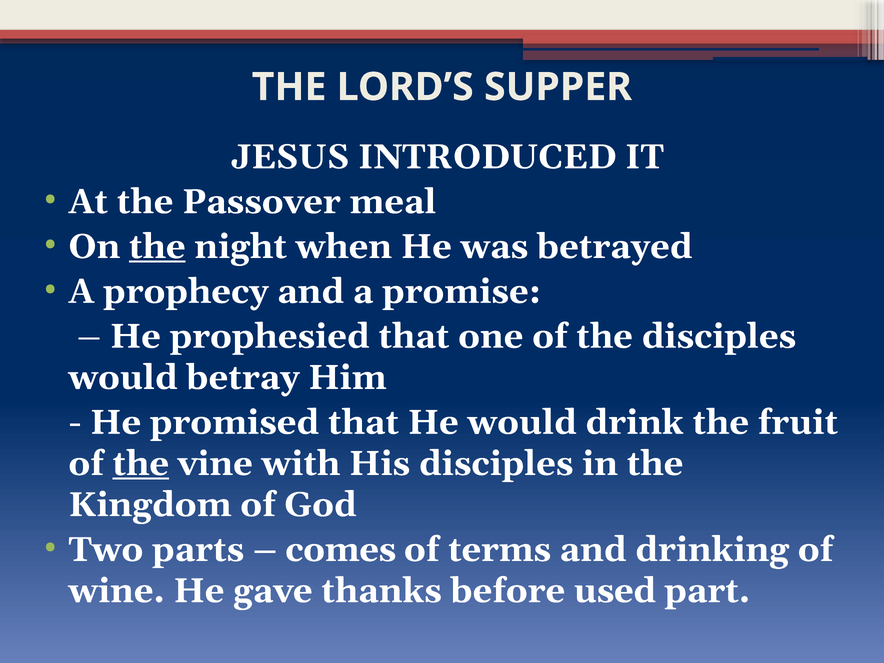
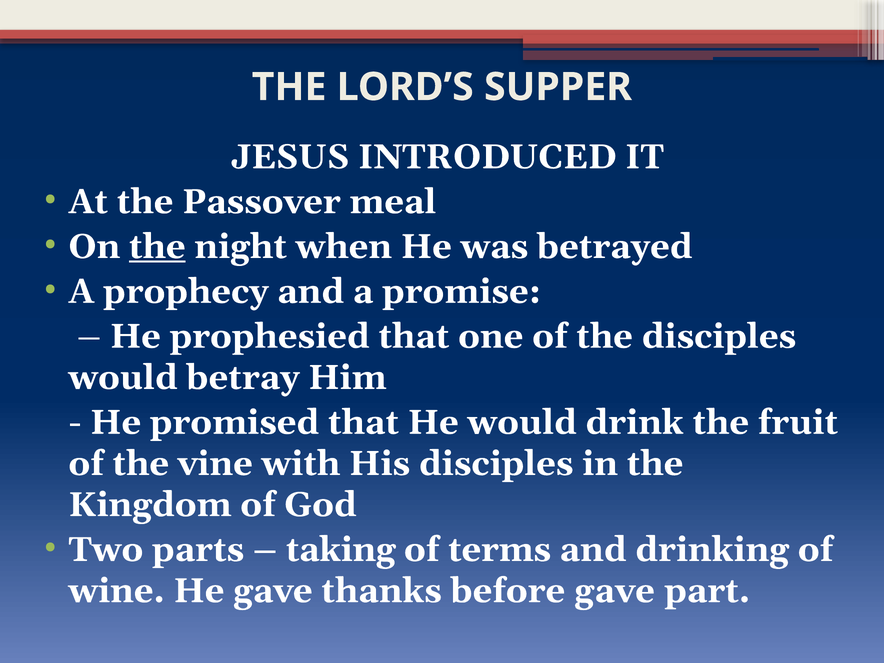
the underline: present -> none (141, 464)
comes: comes -> taking (341, 550)
before used: used -> gave (615, 591)
